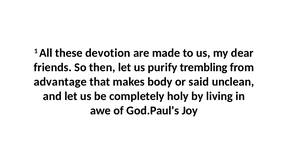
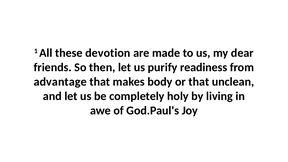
trembling: trembling -> readiness (204, 67)
or said: said -> that (199, 82)
